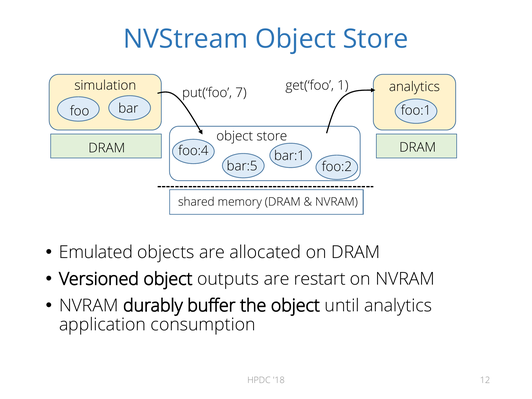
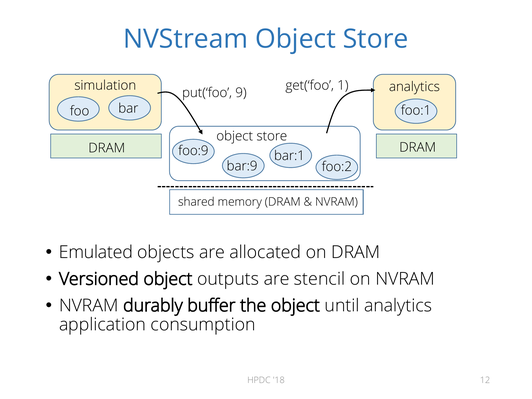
7: 7 -> 9 (241, 93)
foo:4: foo:4 -> foo:9 (193, 151)
bar:5: bar:5 -> bar:9 (242, 166)
restart: restart -> stencil (320, 279)
